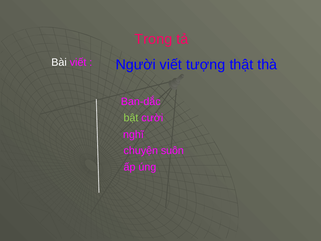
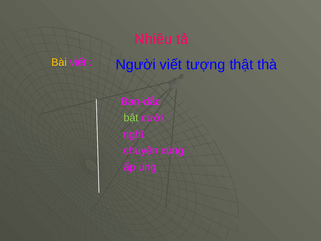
Trong: Trong -> Nhiêu (153, 39)
Bài colour: white -> yellow (59, 62)
suôn: suôn -> xúng (172, 151)
